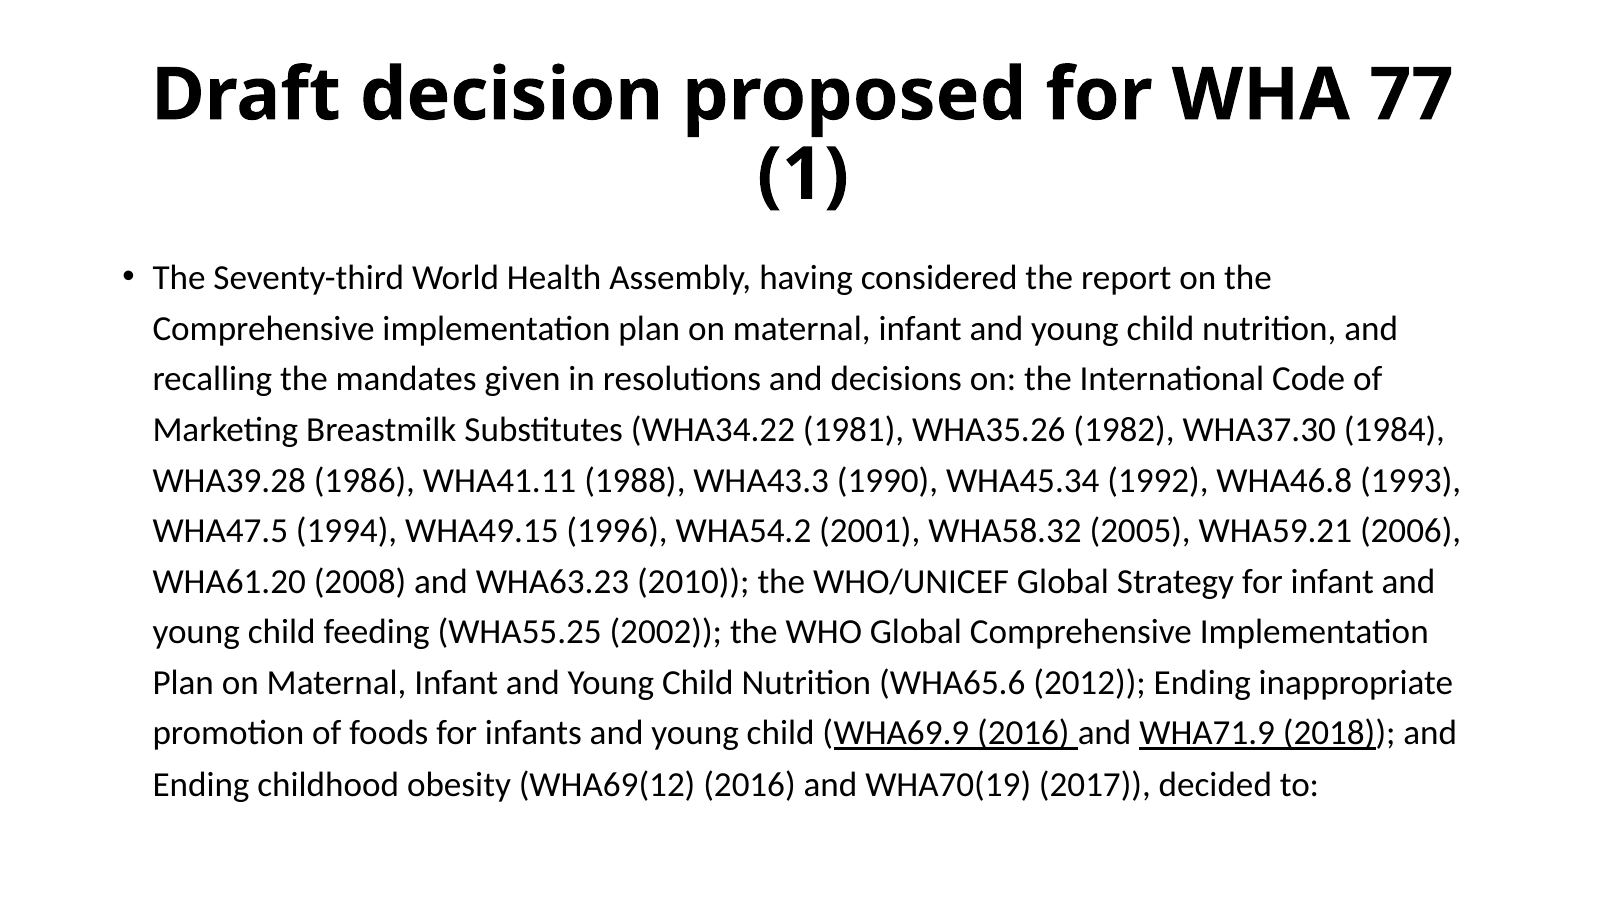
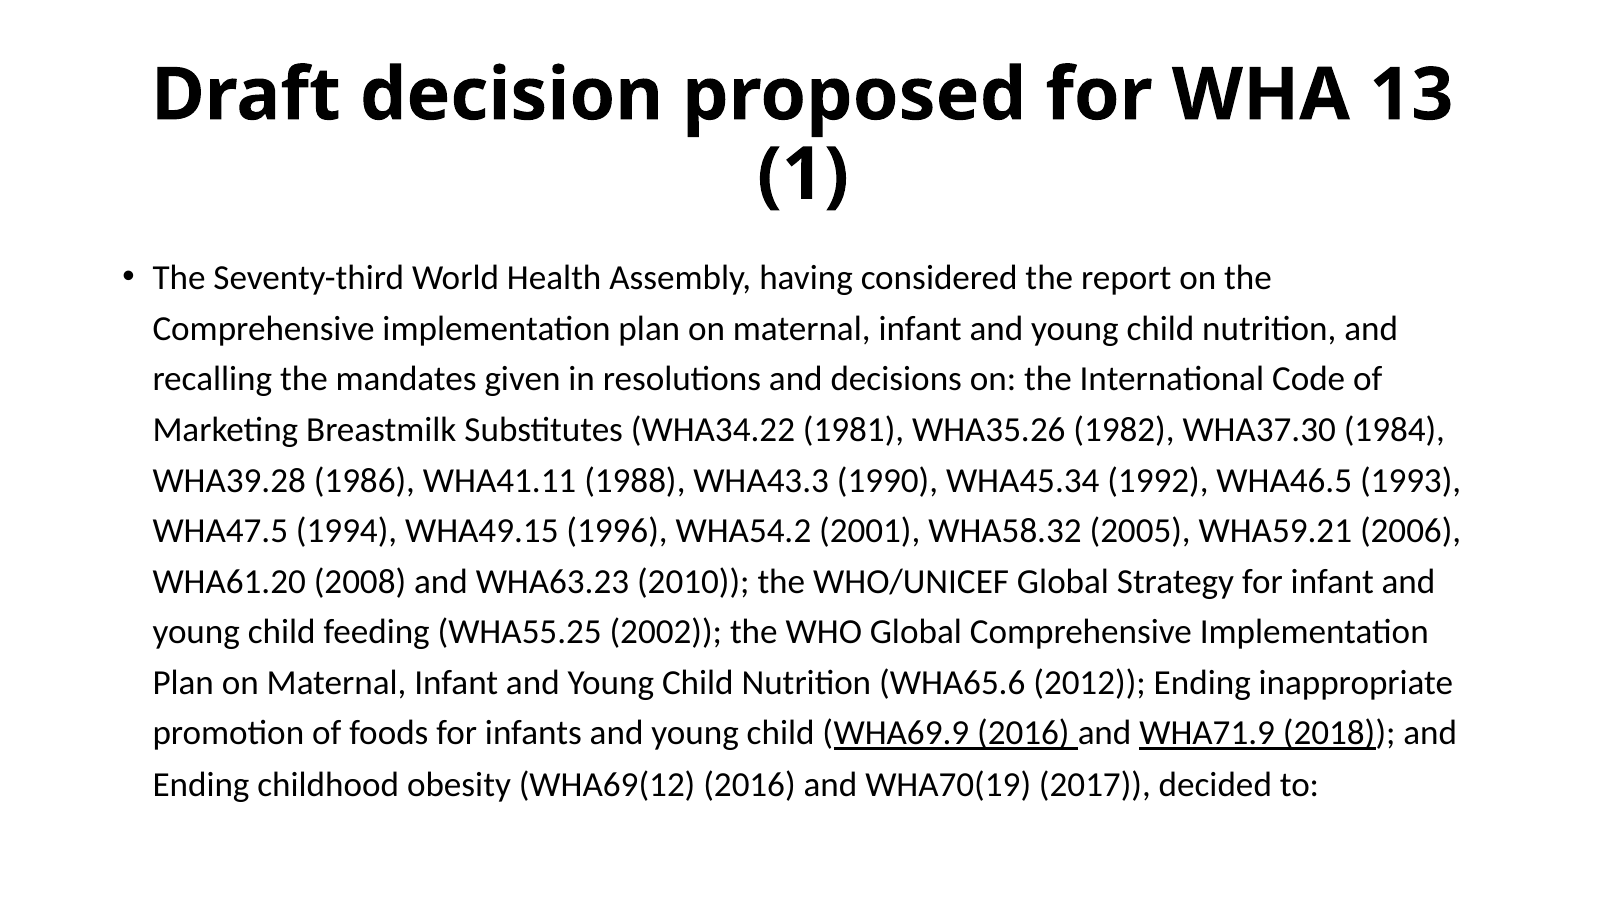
77: 77 -> 13 (1411, 95)
WHA46.8: WHA46.8 -> WHA46.5 (1284, 481)
